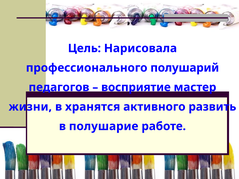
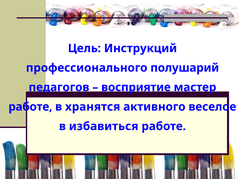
Нарисовала: Нарисовала -> Инструкций (140, 48)
жизни: жизни -> работе (30, 107)
развить: развить -> веселое (212, 107)
полушарие: полушарие -> избавиться (104, 126)
